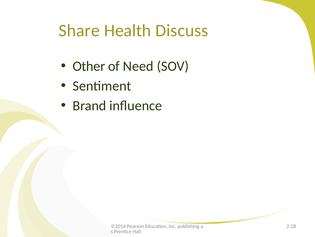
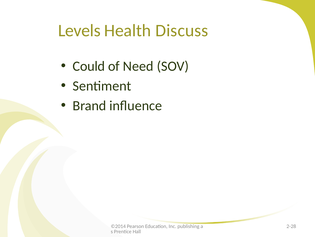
Share: Share -> Levels (79, 30)
Other: Other -> Could (89, 66)
